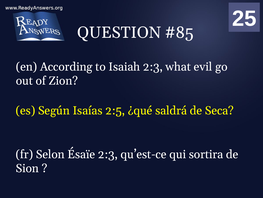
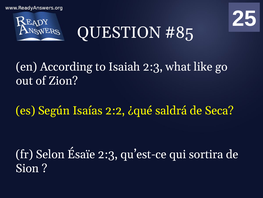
evil: evil -> like (203, 67)
2:5: 2:5 -> 2:2 (115, 110)
